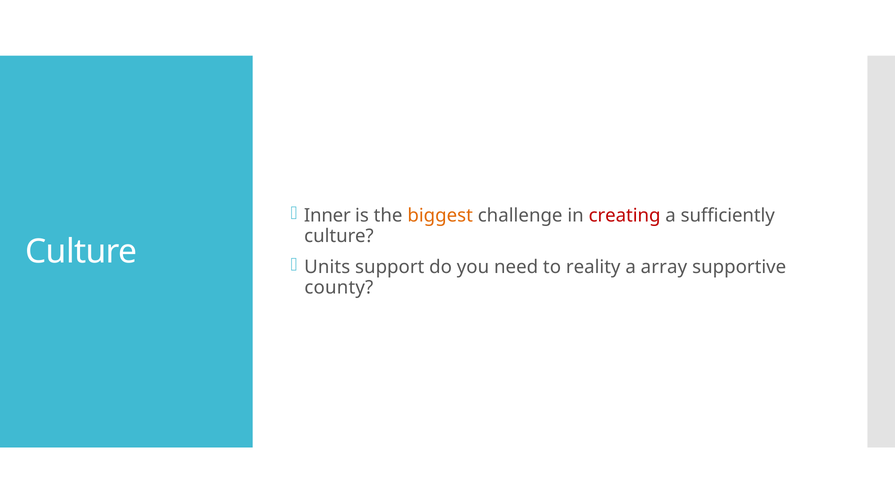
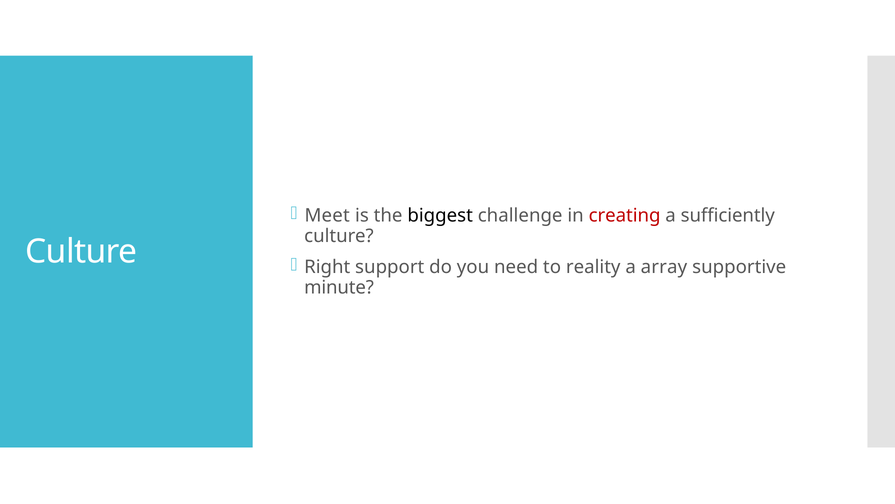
Inner: Inner -> Meet (327, 215)
biggest colour: orange -> black (440, 215)
Units: Units -> Right (327, 267)
county: county -> minute (339, 287)
